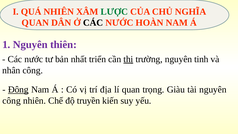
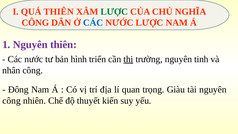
QUÁ NHIÊN: NHIÊN -> THIÊN (59, 12)
QUAN: QUAN -> CÔNG (35, 23)
CÁC colour: black -> blue (93, 23)
NƯỚC HOÀN: HOÀN -> LƯỢC (149, 23)
nhất: nhất -> hình (79, 59)
Đông underline: present -> none (18, 90)
truyền: truyền -> thuyết (88, 101)
